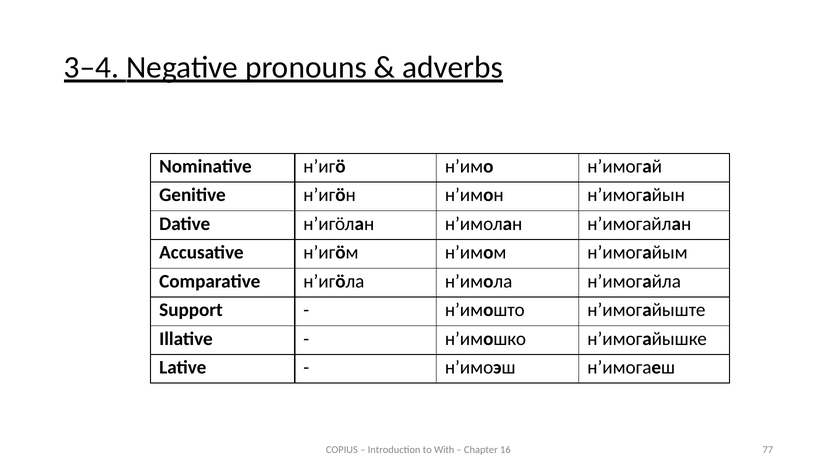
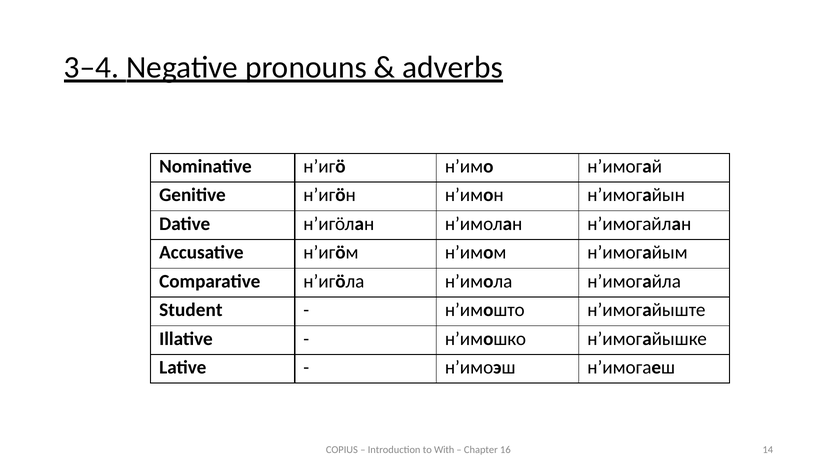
Support: Support -> Student (191, 310)
77: 77 -> 14 (768, 450)
